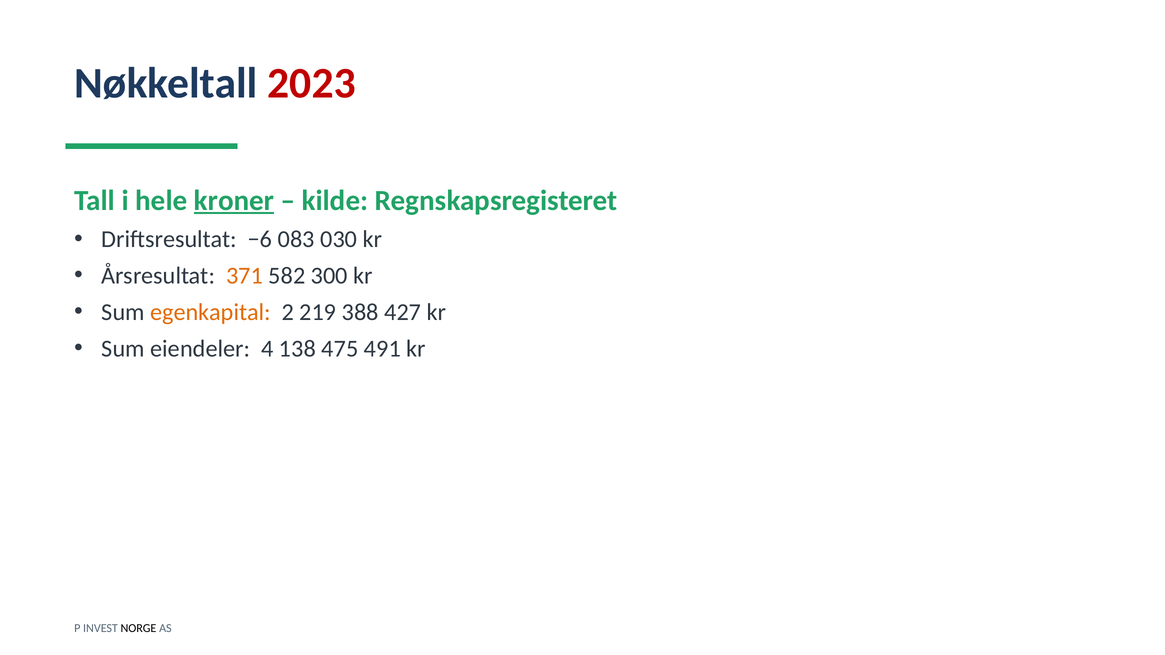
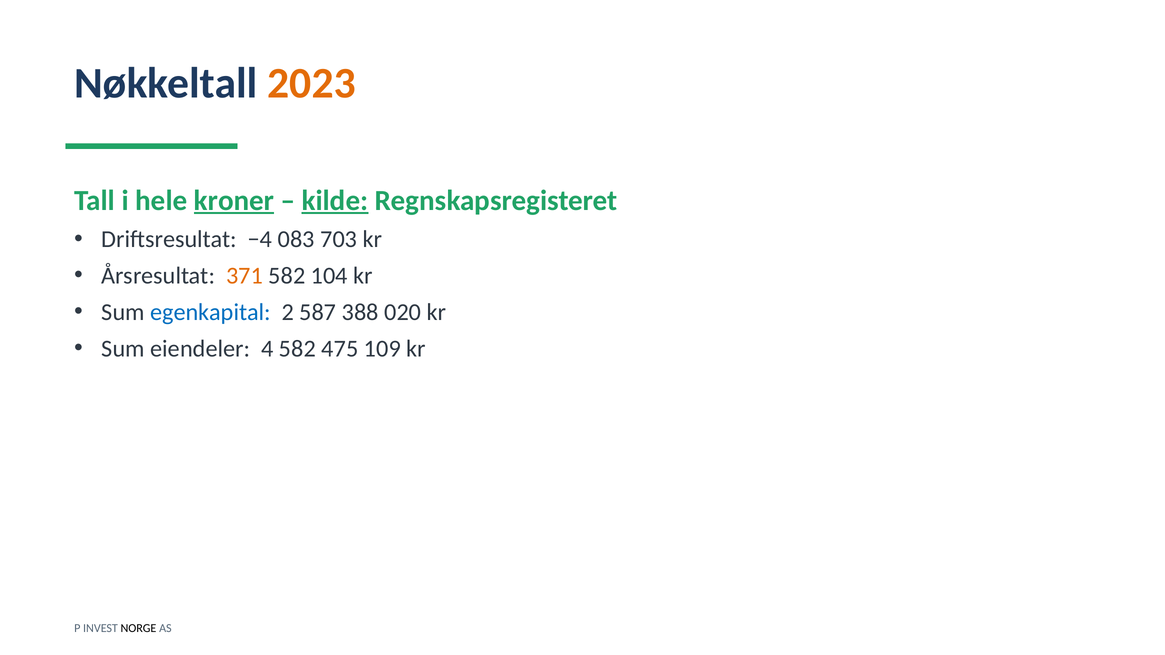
2023 colour: red -> orange (312, 83)
kilde underline: none -> present (335, 201)
−6: −6 -> −4 (260, 240)
030: 030 -> 703 (339, 240)
300: 300 -> 104 (329, 276)
egenkapital colour: orange -> blue (210, 312)
219: 219 -> 587 (318, 312)
427: 427 -> 020 (403, 312)
4 138: 138 -> 582 (297, 349)
491: 491 -> 109 (382, 349)
